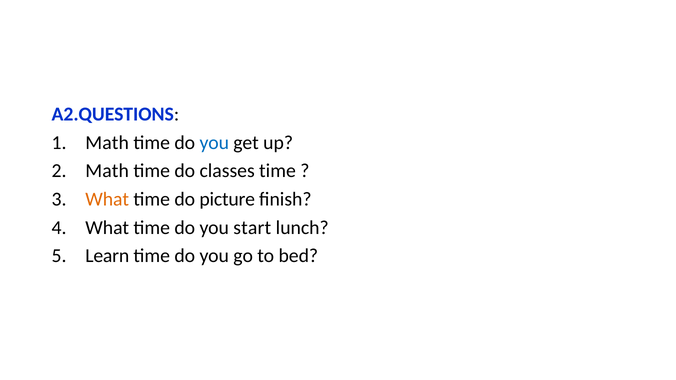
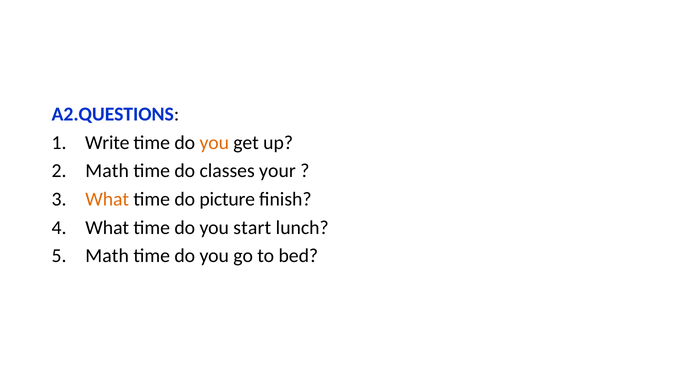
Math: Math -> Write (107, 143)
you colour: blue -> orange (214, 143)
classes time: time -> your (277, 171)
Learn: Learn -> Math (107, 256)
